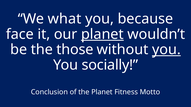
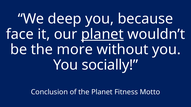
what: what -> deep (65, 19)
those: those -> more (75, 50)
you underline: present -> none (166, 50)
